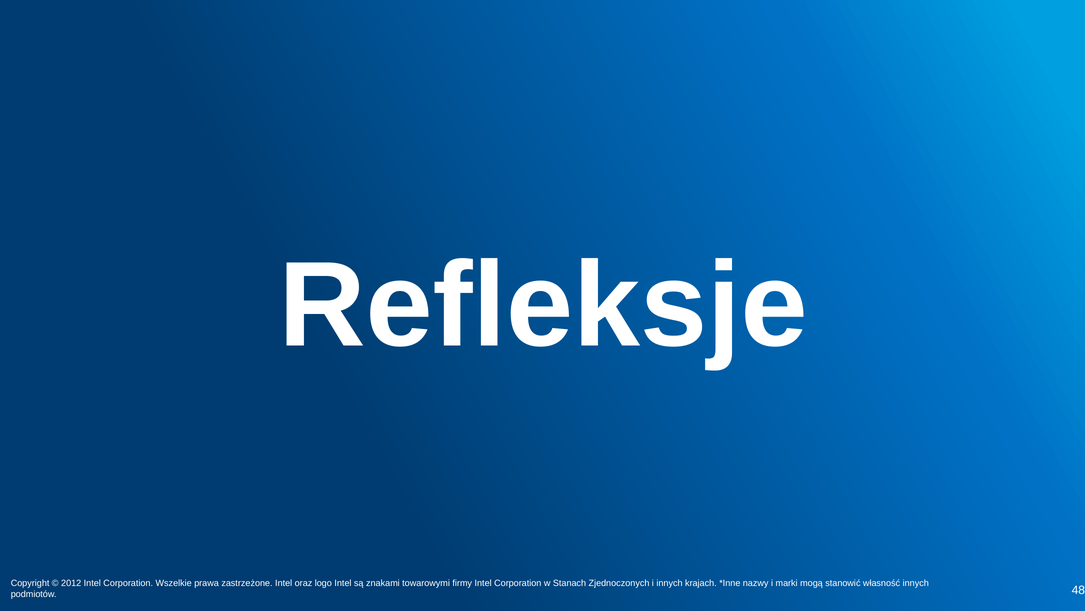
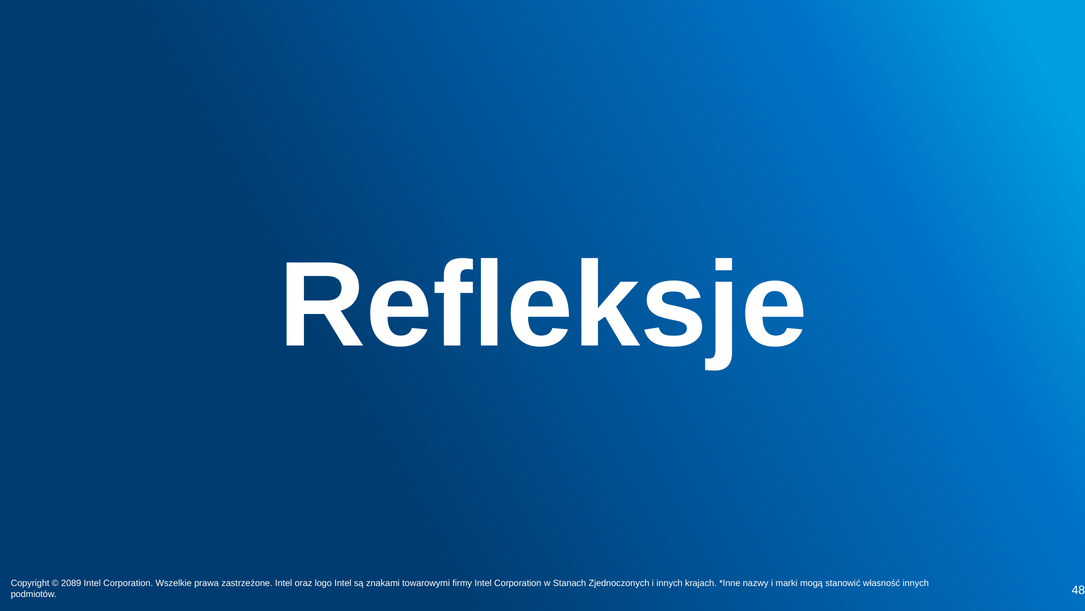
2012: 2012 -> 2089 (71, 583)
